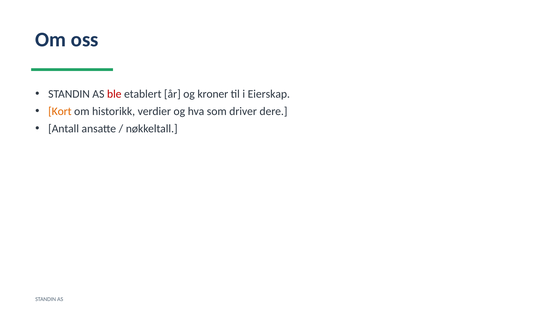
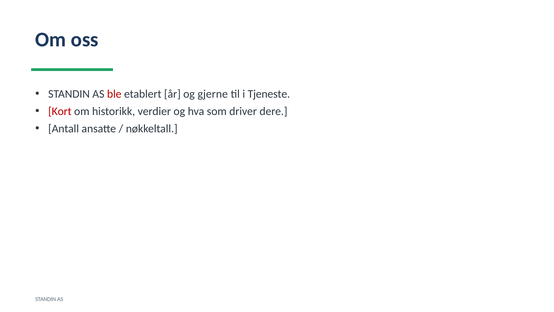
kroner: kroner -> gjerne (213, 94)
Eierskap: Eierskap -> Tjeneste (269, 94)
Kort colour: orange -> red (60, 111)
